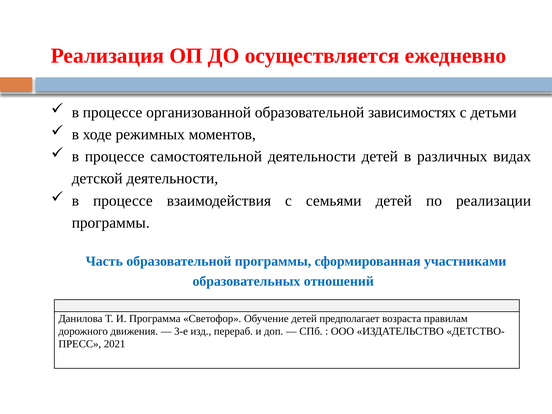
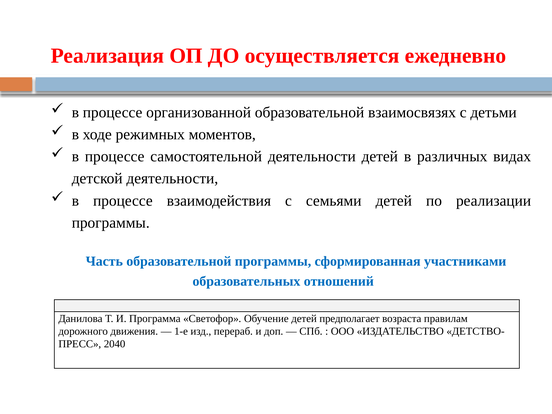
зависимостях: зависимостях -> взаимосвязях (412, 112)
3-е: 3-е -> 1-е (181, 331)
2021: 2021 -> 2040 (115, 344)
